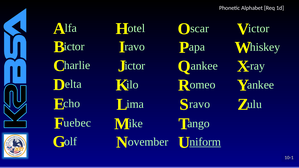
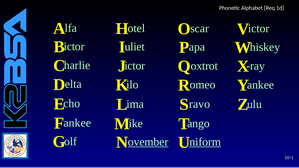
ravo: ravo -> uliet (135, 47)
Q ankee: ankee -> oxtrot (204, 66)
uebec: uebec -> ankee (77, 123)
ovember underline: none -> present (148, 142)
